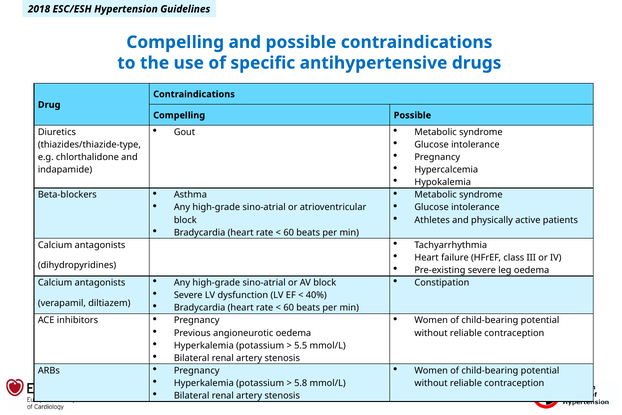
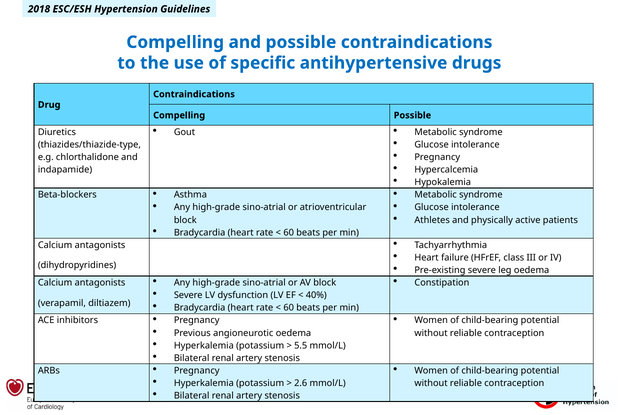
5.8: 5.8 -> 2.6 (301, 383)
